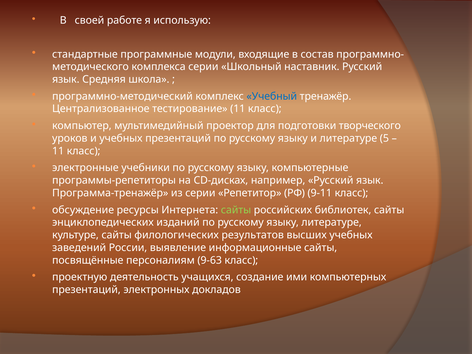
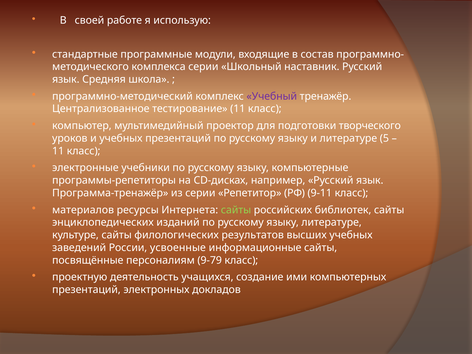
Учебный colour: blue -> purple (272, 96)
обсуждение: обсуждение -> материалов (83, 210)
выявление: выявление -> усвоенные (178, 248)
9-63: 9-63 -> 9-79 (210, 260)
